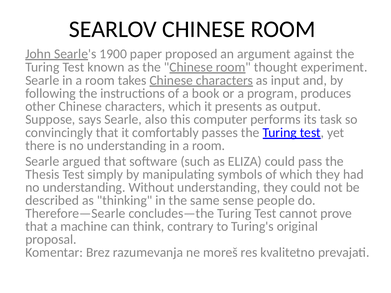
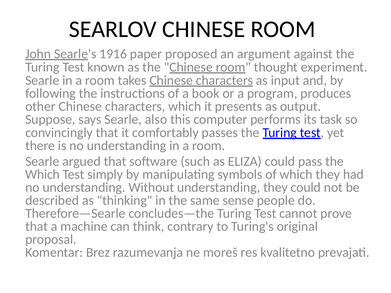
1900: 1900 -> 1916 (113, 54)
Thesis: Thesis -> Which (42, 175)
